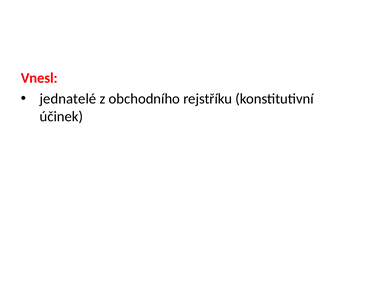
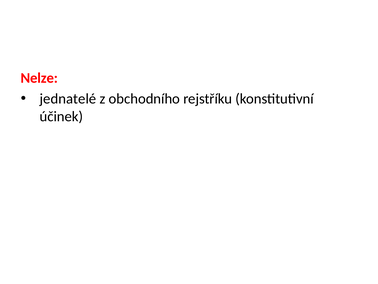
Vnesl: Vnesl -> Nelze (39, 78)
